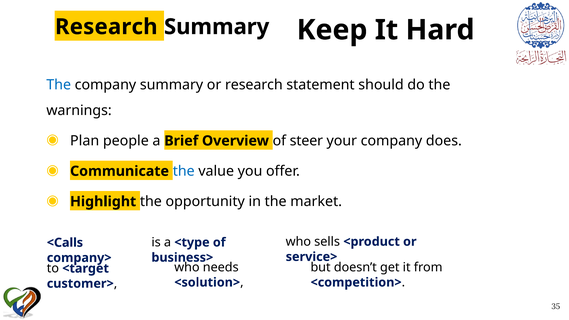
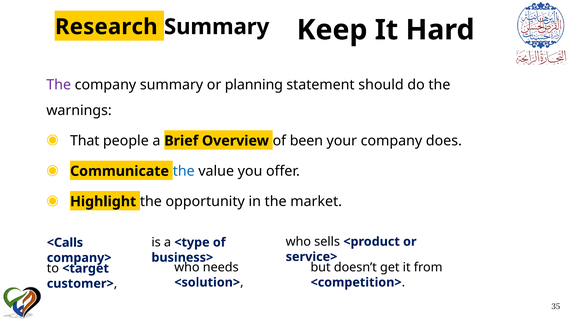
The colour: blue -> purple (59, 85)
or research: research -> planning (254, 85)
Plan: Plan -> That (85, 141)
steer: steer -> been (306, 141)
